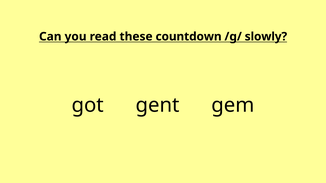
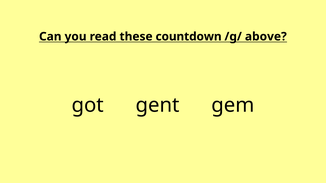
slowly: slowly -> above (266, 37)
